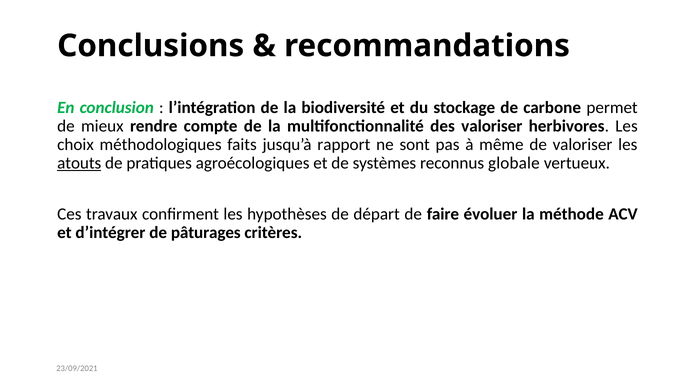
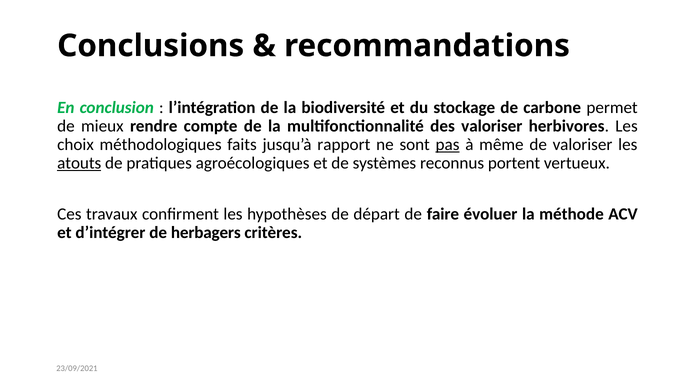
pas underline: none -> present (448, 145)
globale: globale -> portent (514, 163)
pâturages: pâturages -> herbagers (206, 233)
